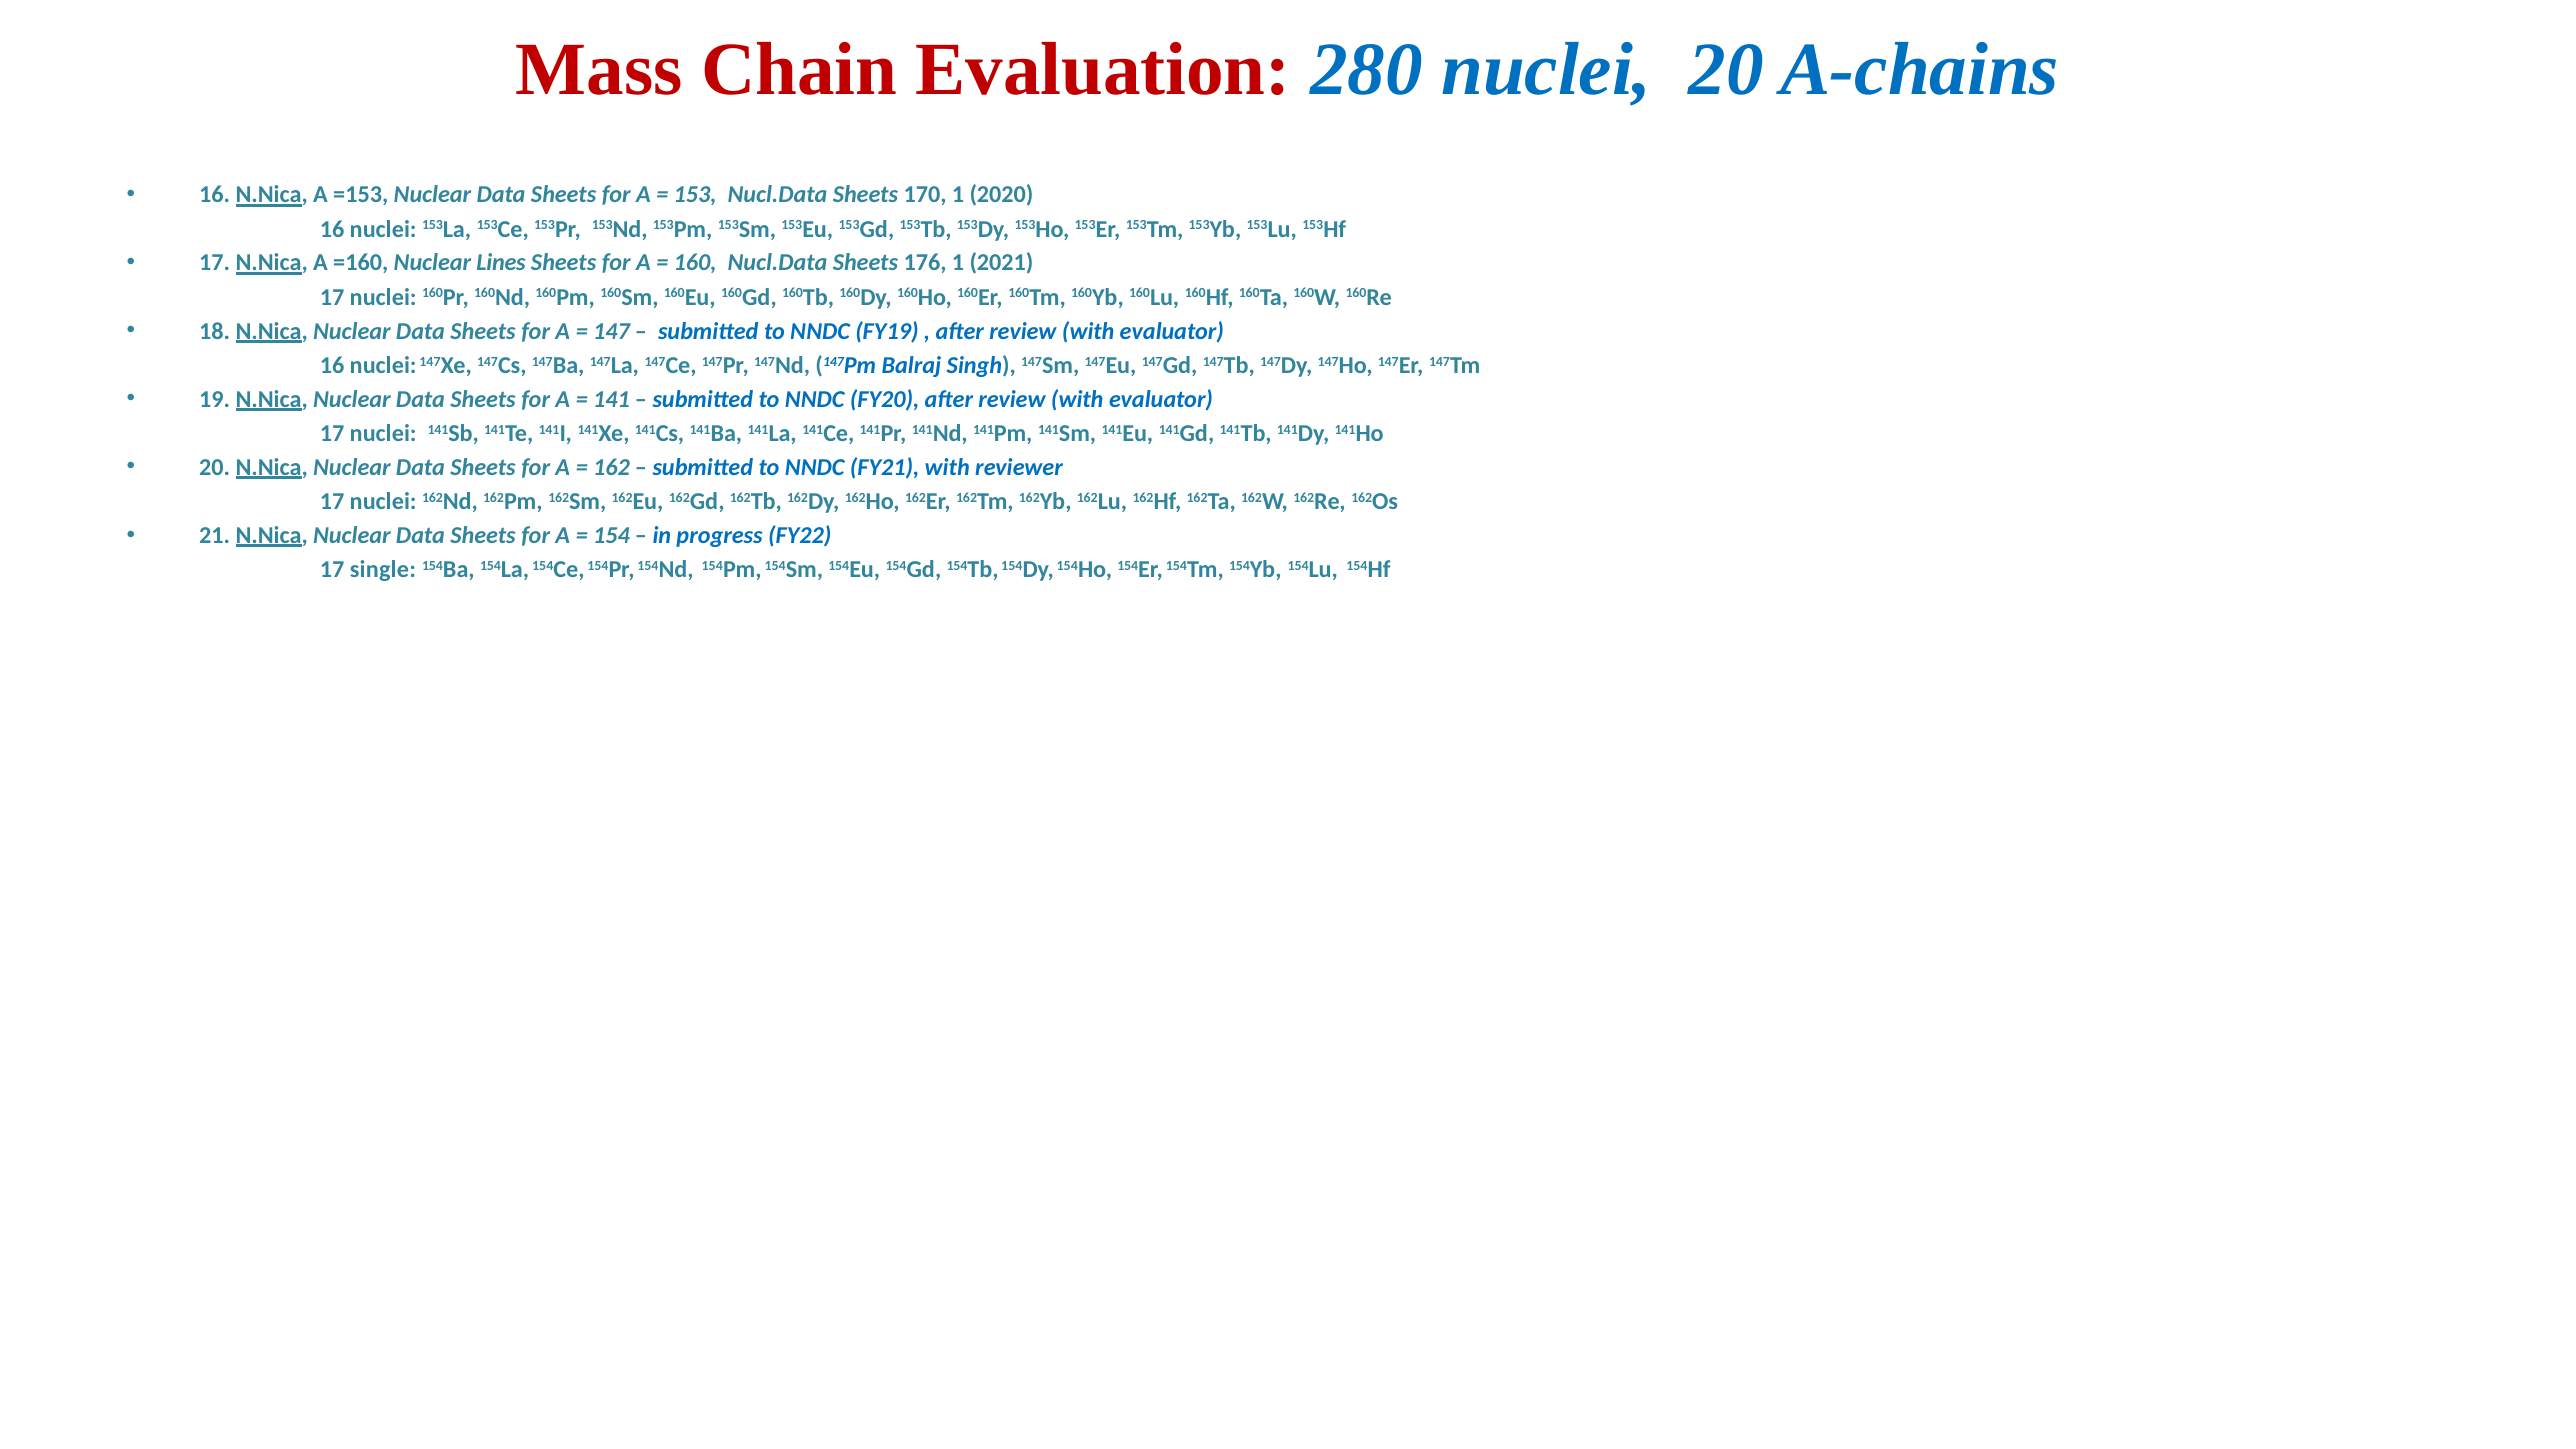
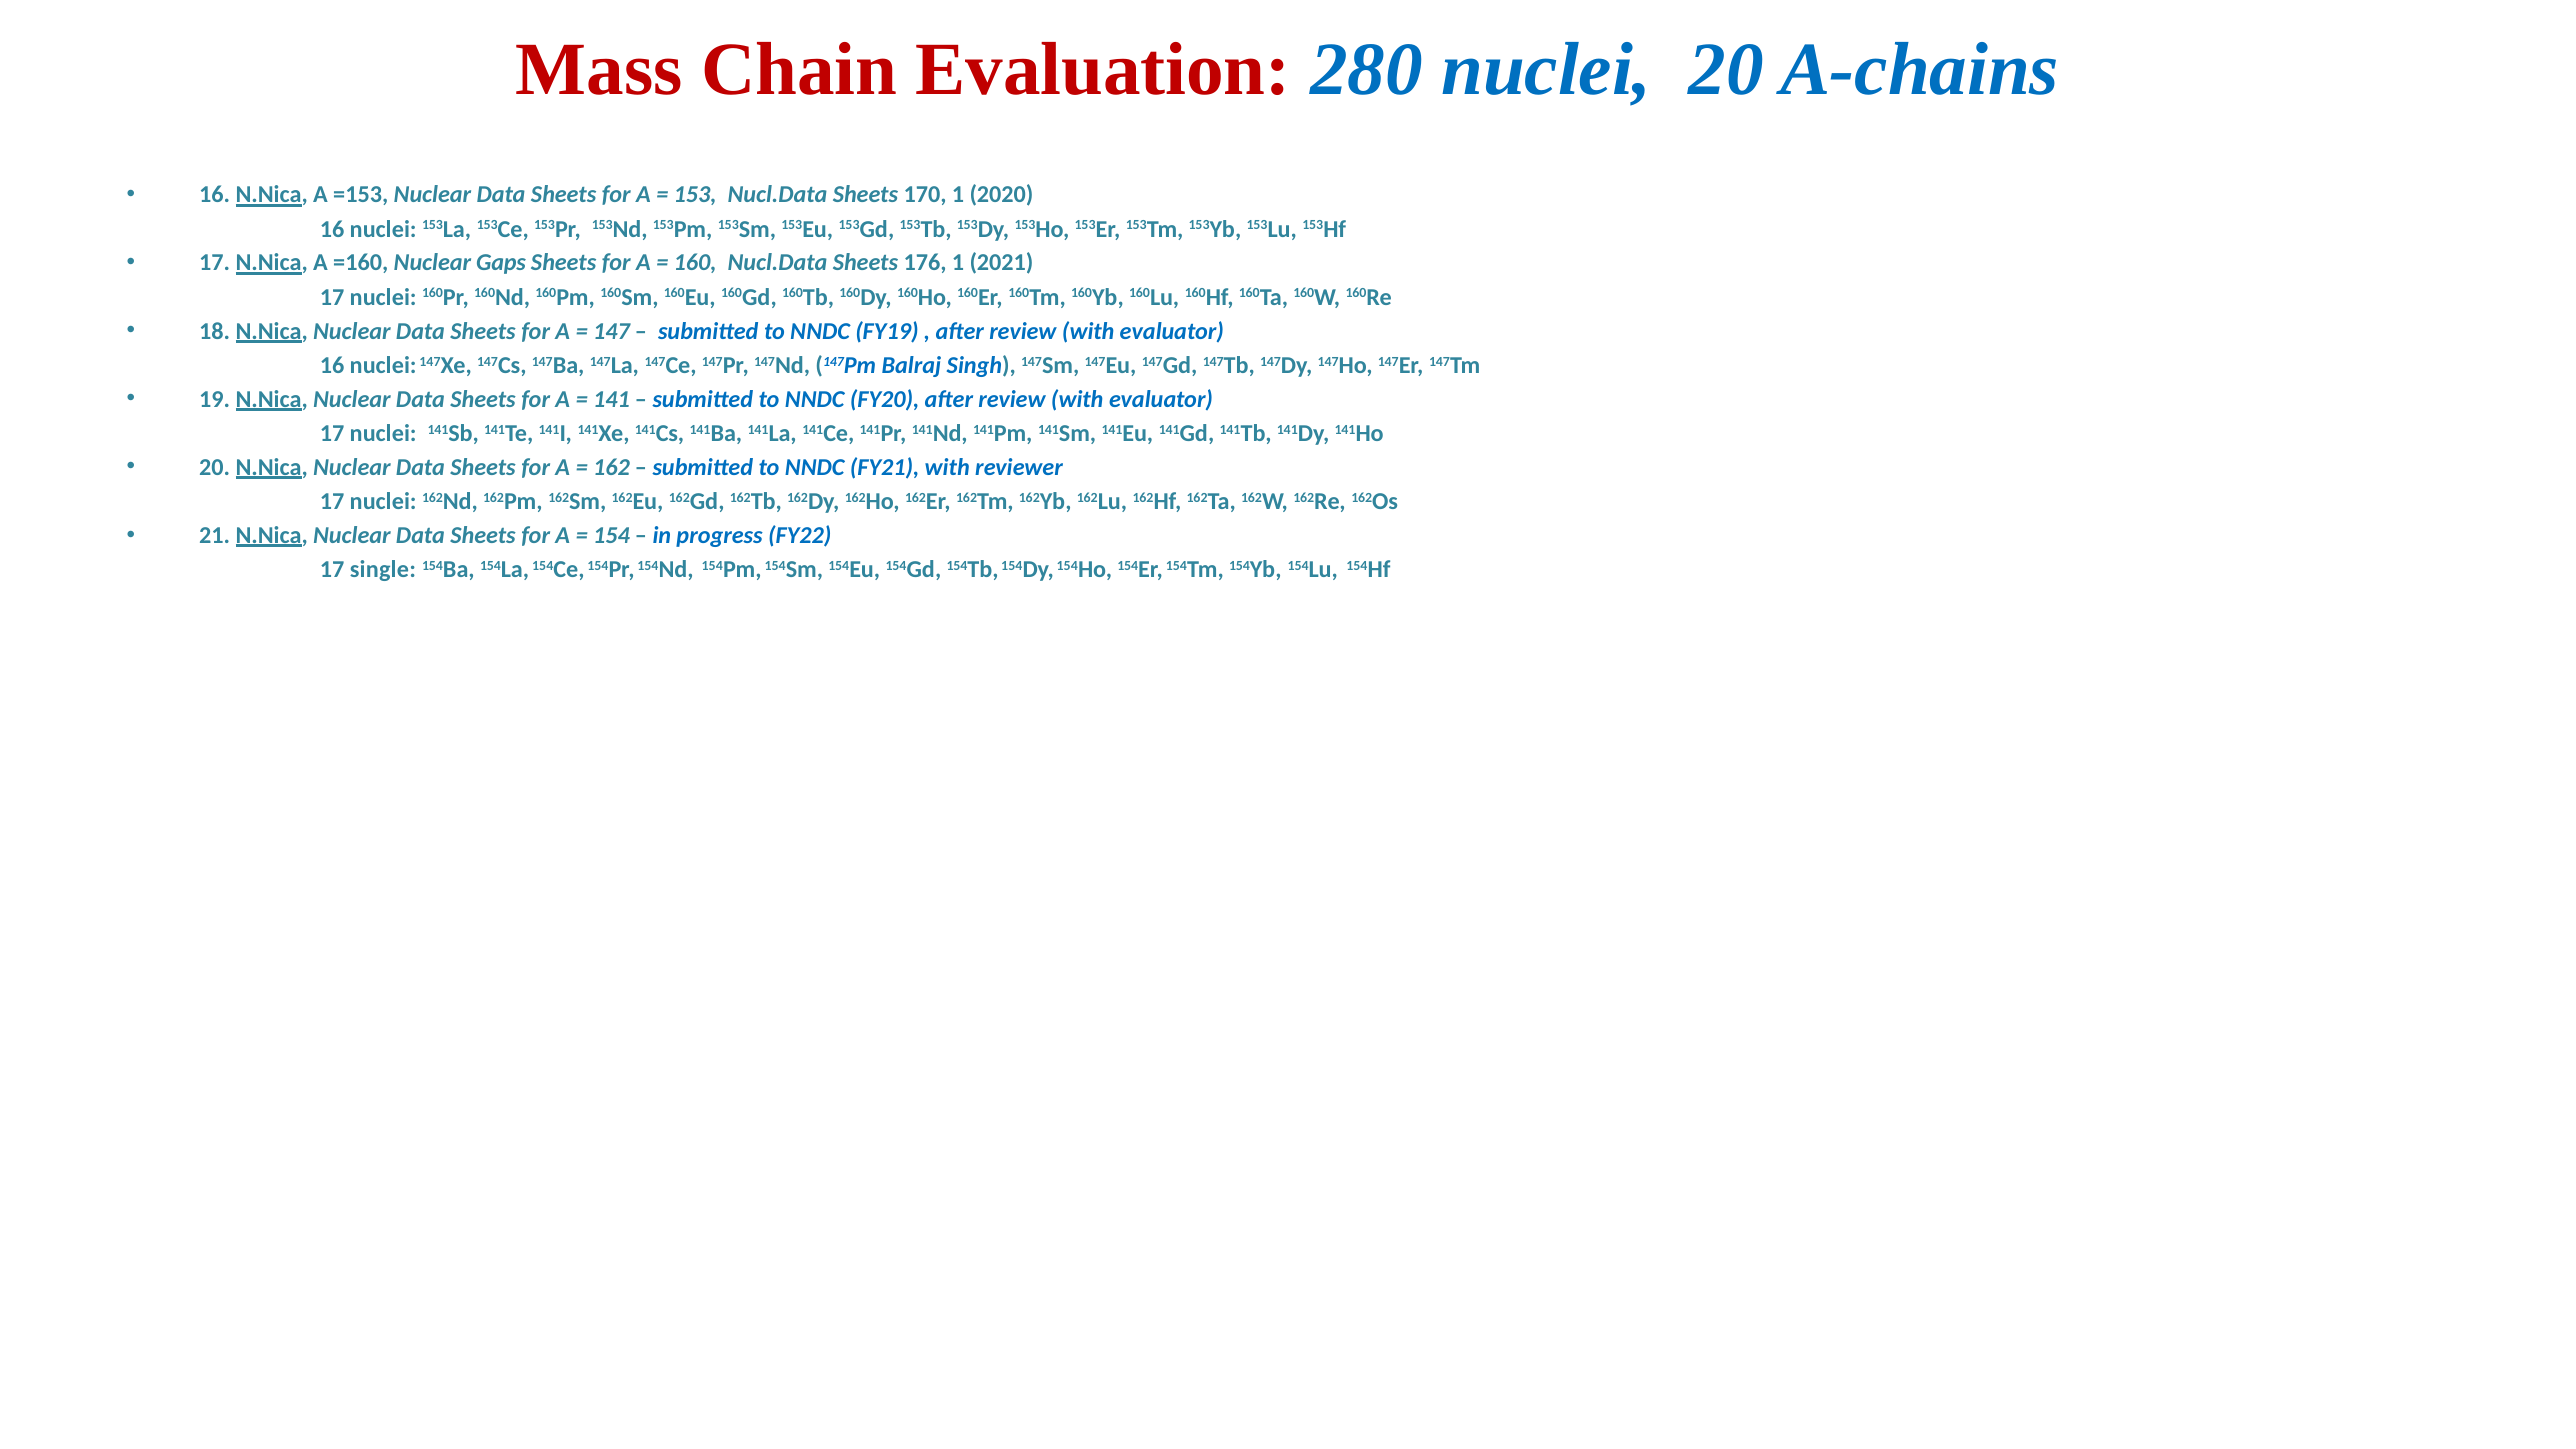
Lines: Lines -> Gaps (501, 263)
